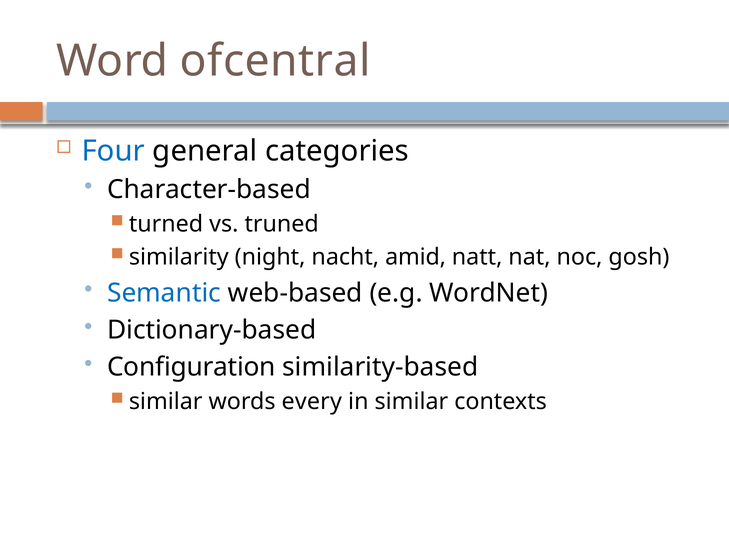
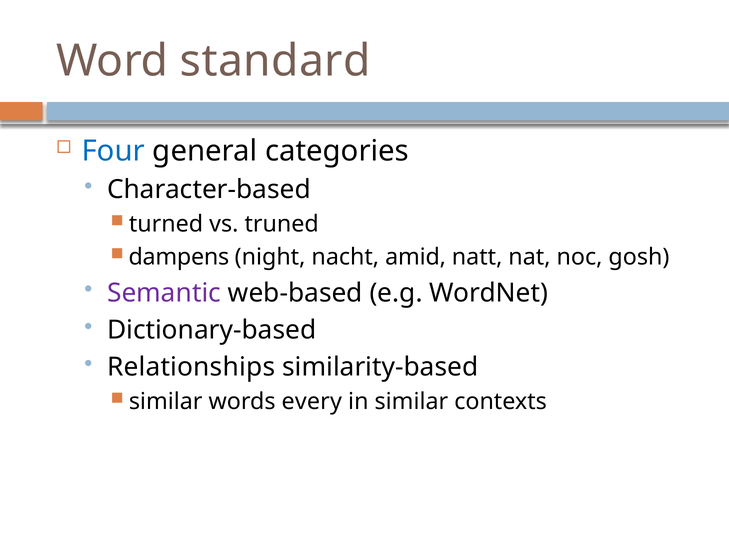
ofcentral: ofcentral -> standard (275, 61)
similarity: similarity -> dampens (179, 257)
Semantic colour: blue -> purple (164, 293)
Configuration: Configuration -> Relationships (191, 367)
